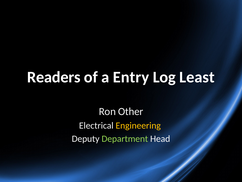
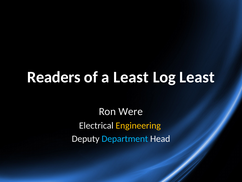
a Entry: Entry -> Least (131, 77)
Other: Other -> Were (131, 111)
Department colour: light green -> light blue (125, 138)
